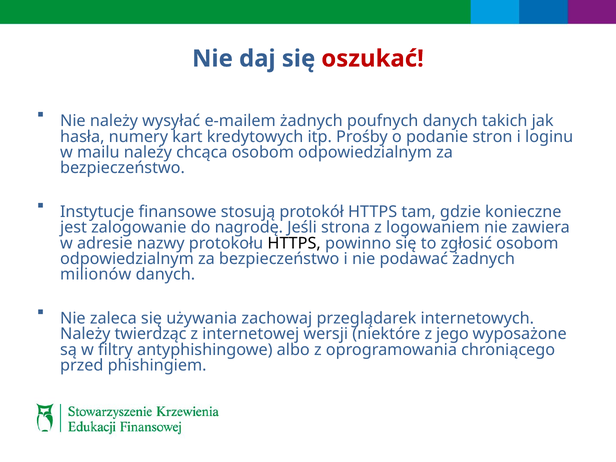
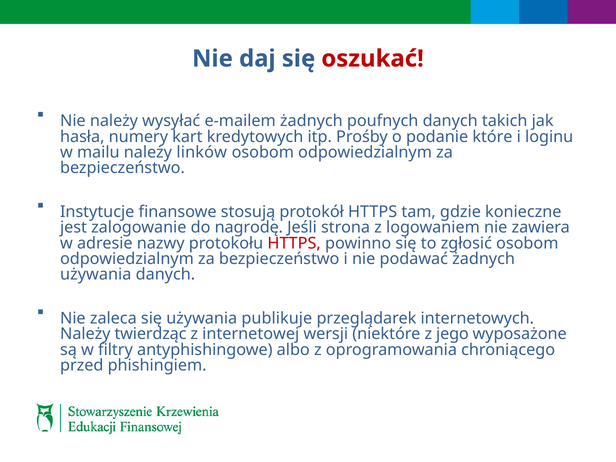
stron: stron -> które (492, 137)
chcąca: chcąca -> linków (202, 152)
HTTPS colour: black -> red (294, 243)
milionów: milionów -> używania (96, 274)
zachowaj: zachowaj -> publikuje (277, 318)
